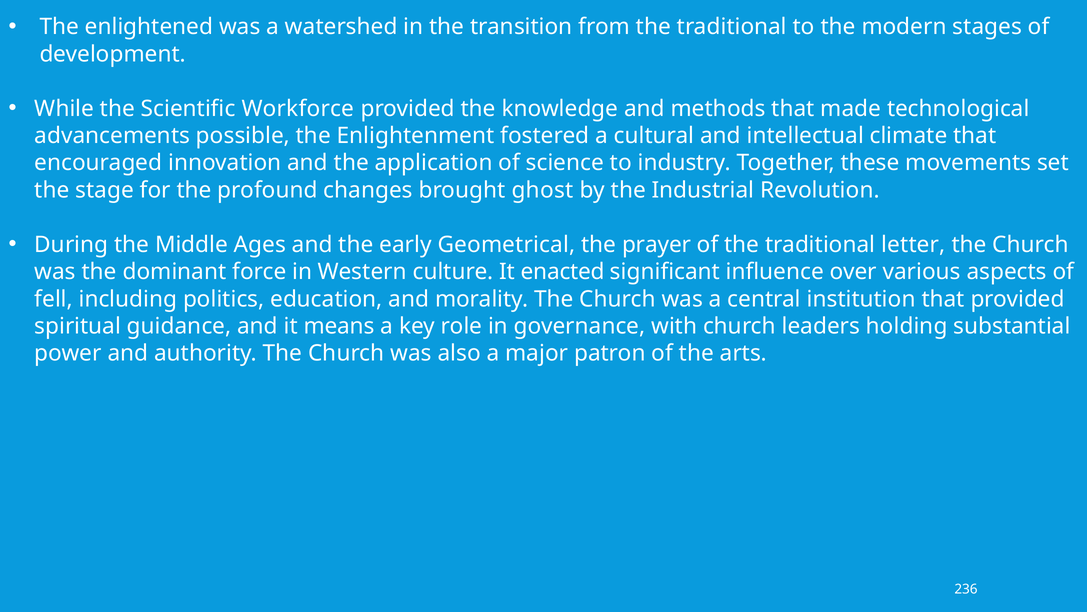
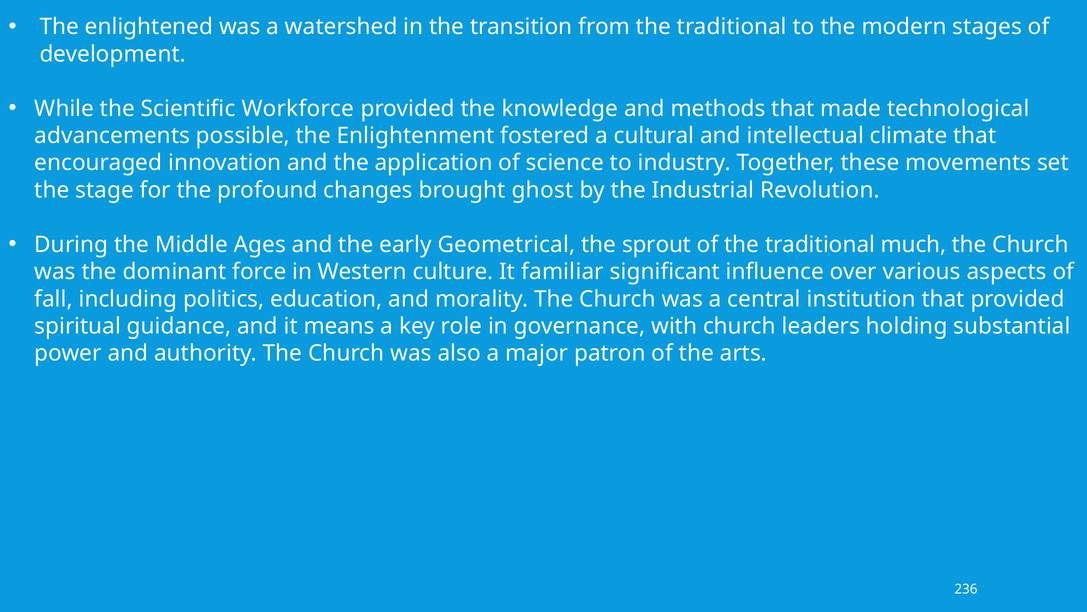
prayer: prayer -> sprout (657, 244)
letter: letter -> much (914, 244)
enacted: enacted -> familiar (562, 272)
fell: fell -> fall (54, 299)
